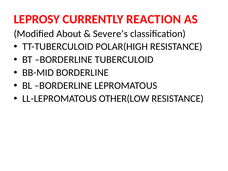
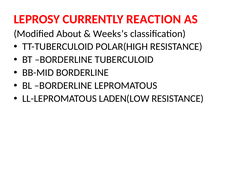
Severe’s: Severe’s -> Weeks’s (110, 34)
OTHER(LOW: OTHER(LOW -> LADEN(LOW (124, 99)
